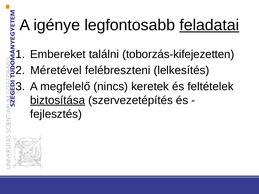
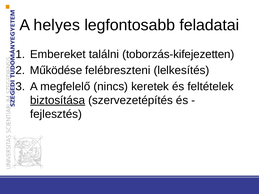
igénye: igénye -> helyes (57, 25)
feladatai underline: present -> none (209, 25)
Méretével: Méretével -> Működése (56, 70)
